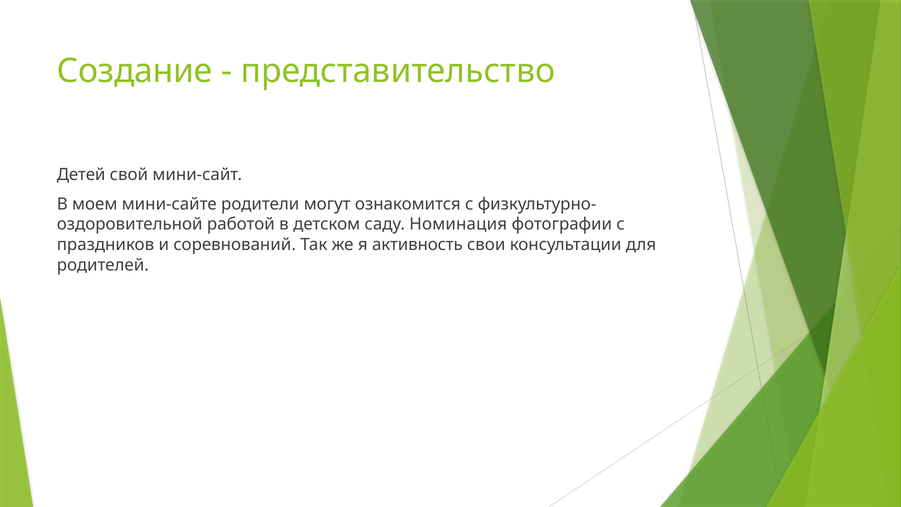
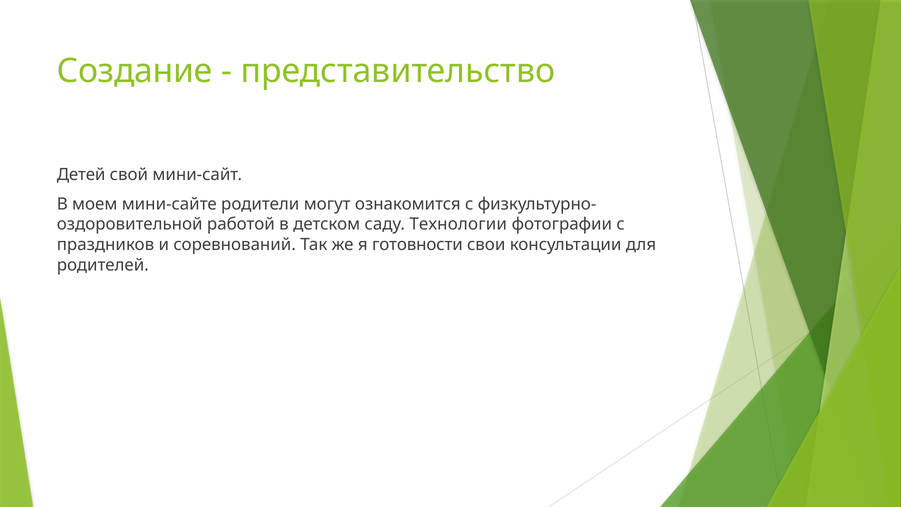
Номинация: Номинация -> Технологии (458, 224)
активность: активность -> готовности (417, 245)
